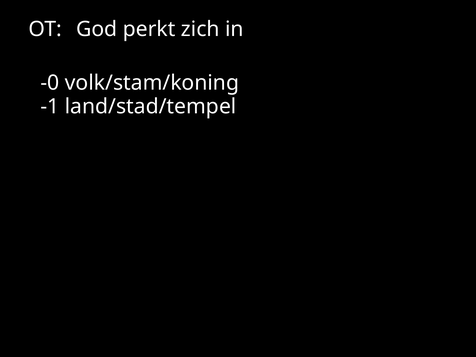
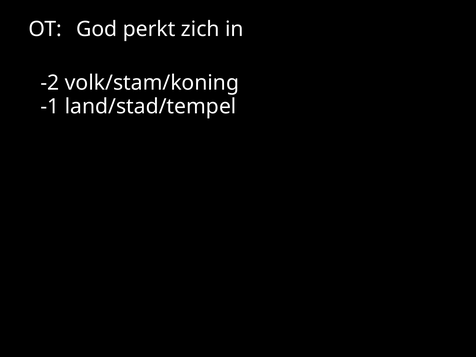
-0: -0 -> -2 (50, 83)
